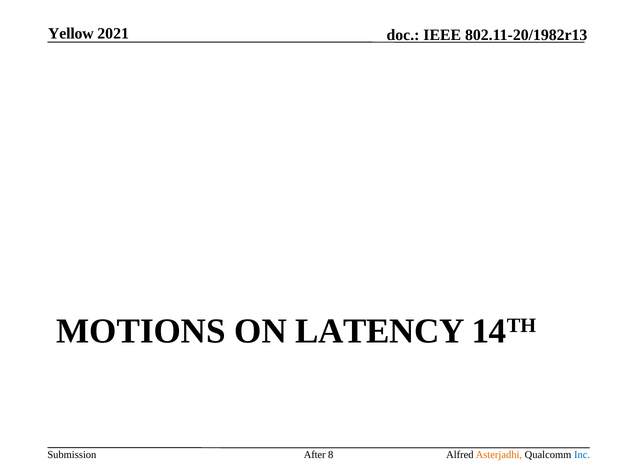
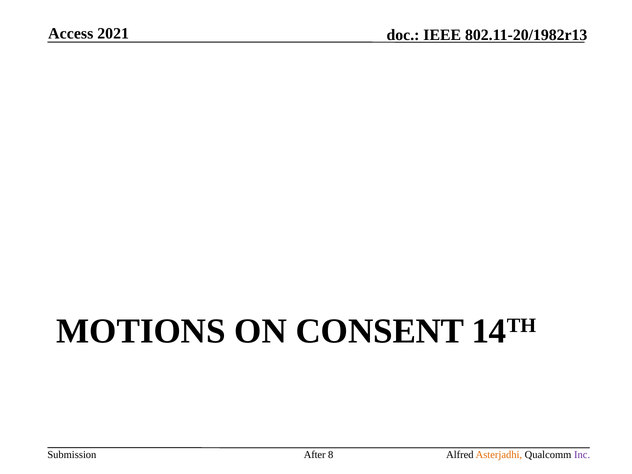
Yellow: Yellow -> Access (71, 34)
LATENCY: LATENCY -> CONSENT (380, 331)
Inc colour: blue -> purple (582, 455)
